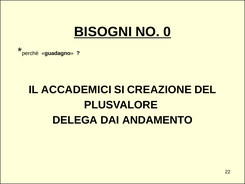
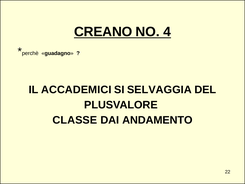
BISOGNI: BISOGNI -> CREANO (103, 32)
0: 0 -> 4 (167, 32)
CREAZIONE: CREAZIONE -> SELVAGGIA (159, 90)
DELEGA: DELEGA -> CLASSE (75, 120)
